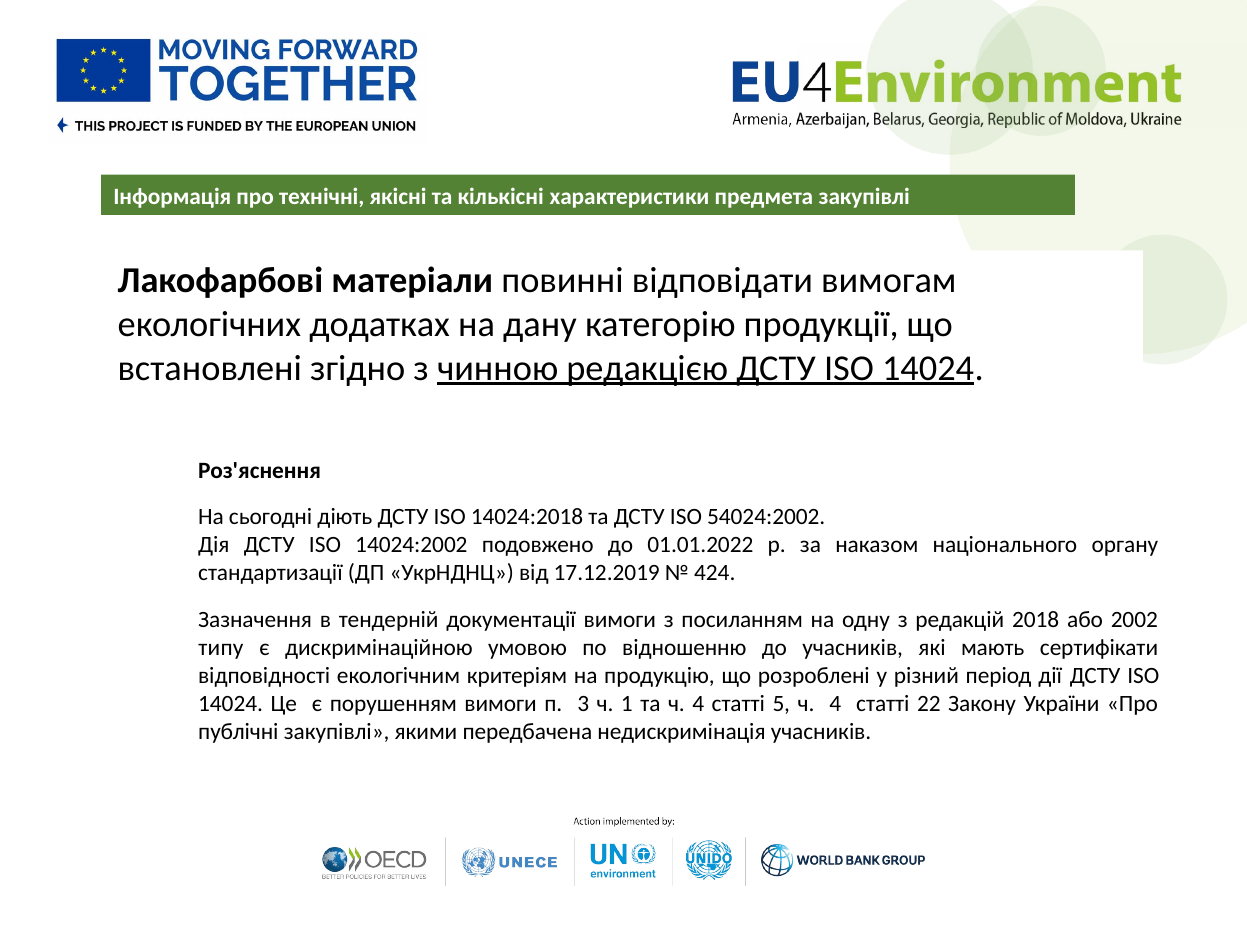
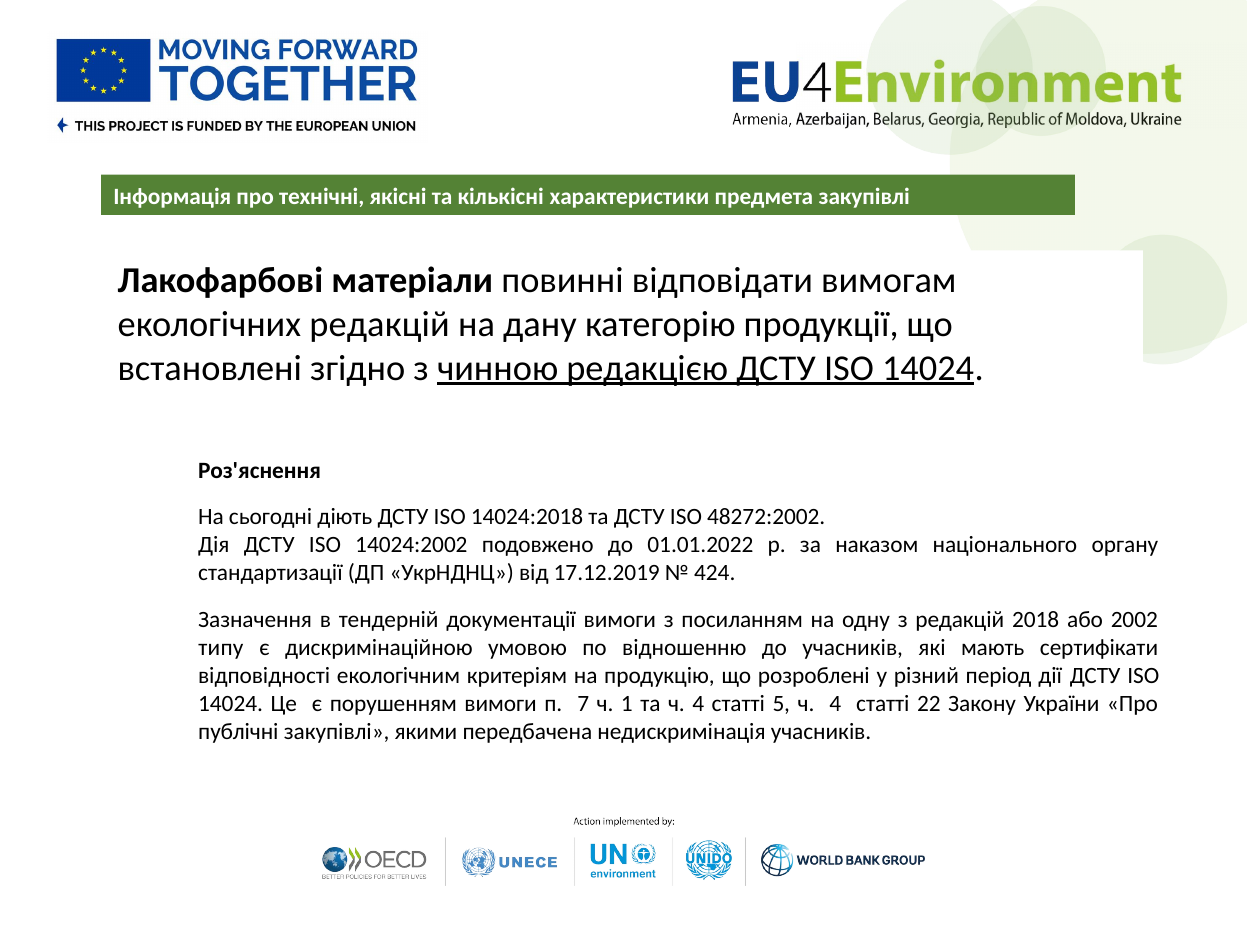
екологічних додатках: додатках -> редакцій (380, 325)
54024:2002: 54024:2002 -> 48272:2002 (766, 517)
3: 3 -> 7 (583, 704)
